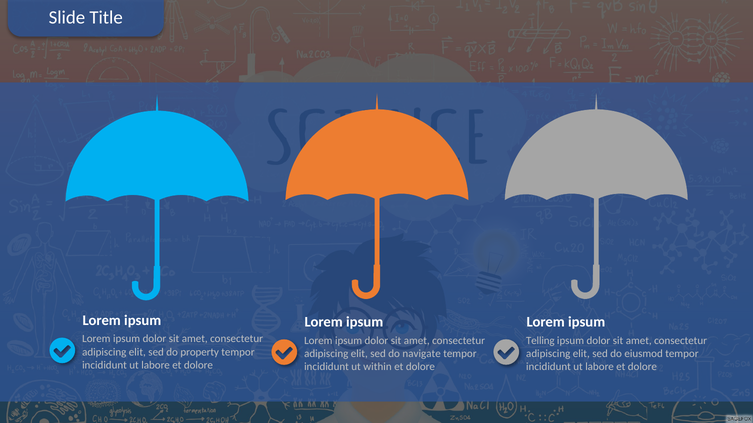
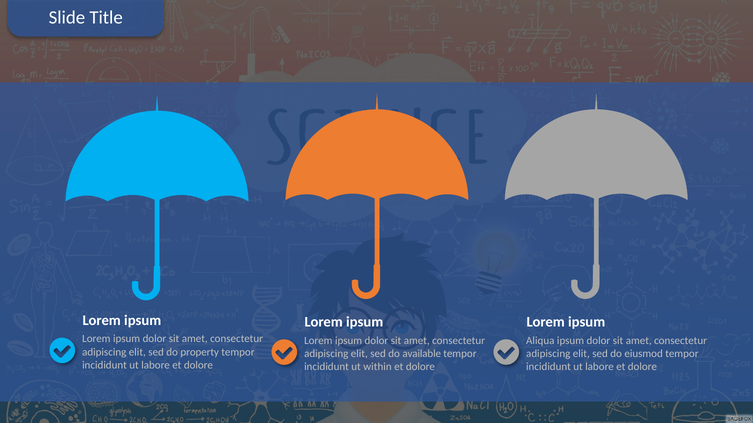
Telling: Telling -> Aliqua (540, 341)
navigate: navigate -> available (422, 354)
